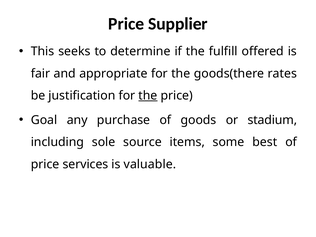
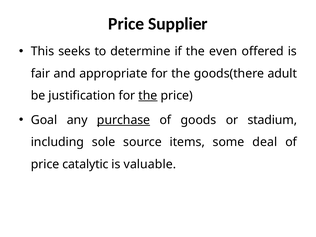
fulfill: fulfill -> even (223, 51)
rates: rates -> adult (282, 73)
purchase underline: none -> present (124, 120)
best: best -> deal (265, 142)
services: services -> catalytic (85, 164)
